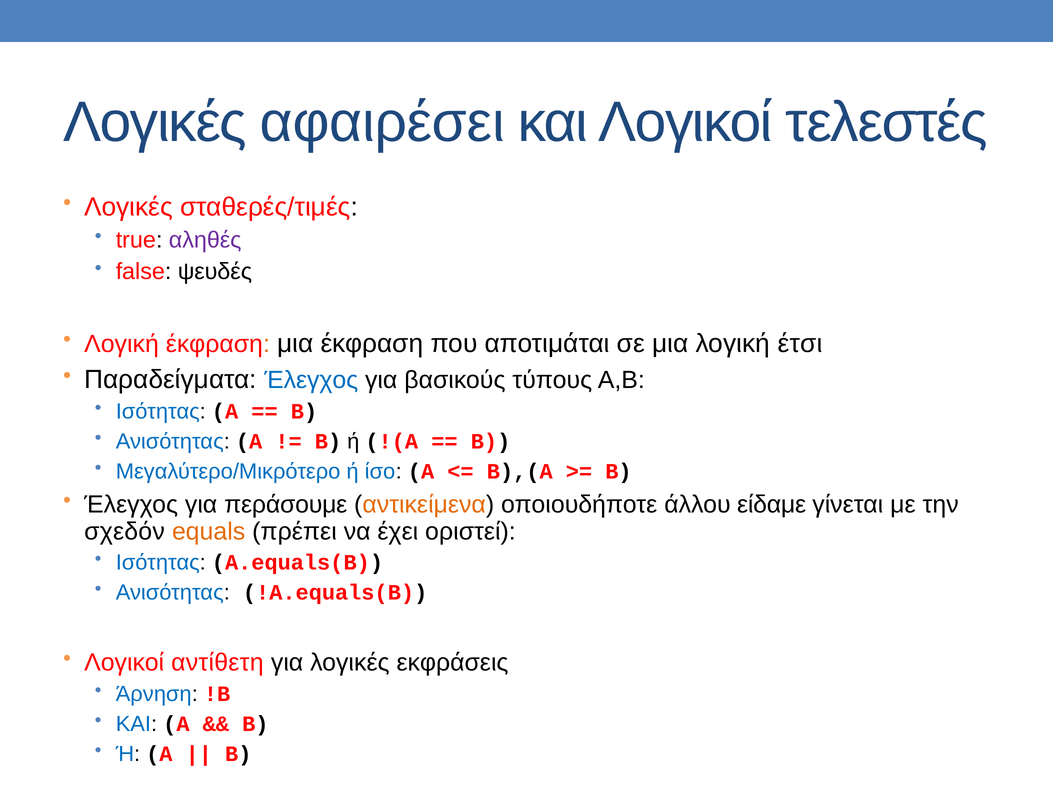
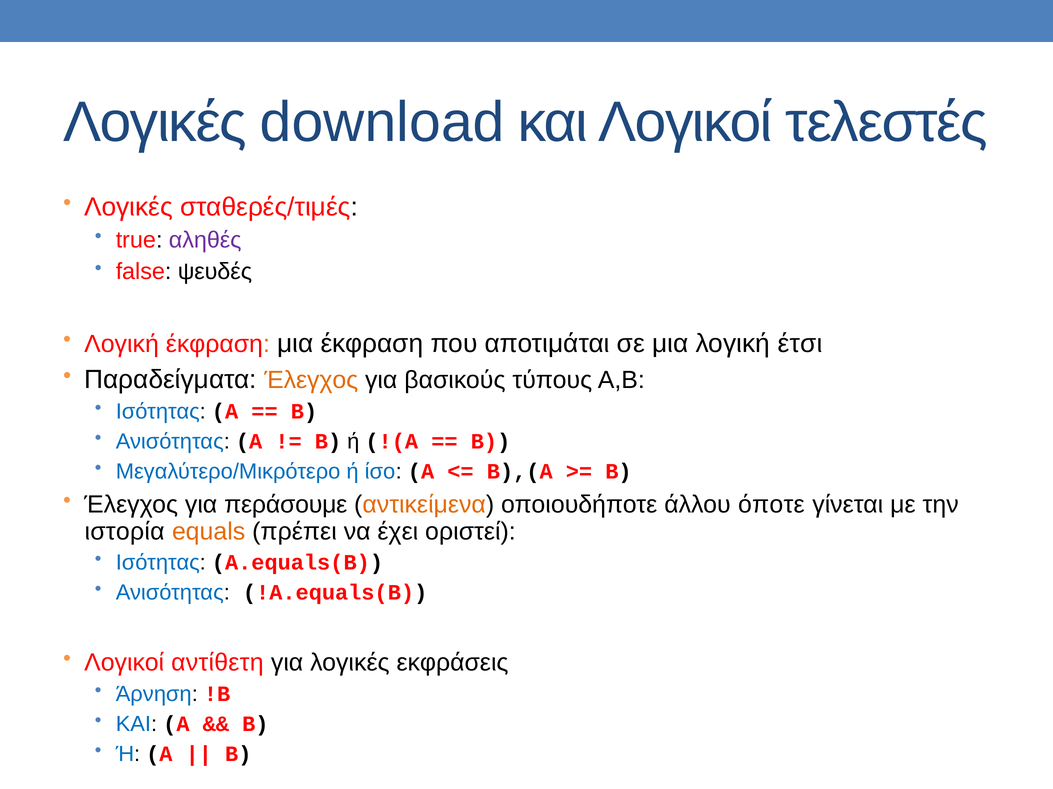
αφαιρέσει: αφαιρέσει -> download (382, 122)
Έλεγχος colour: blue -> orange (311, 381)
είδαμε: είδαμε -> όποτε (771, 505)
σχεδόν: σχεδόν -> ιστορία (125, 532)
